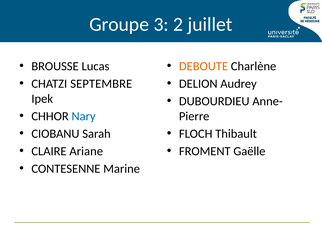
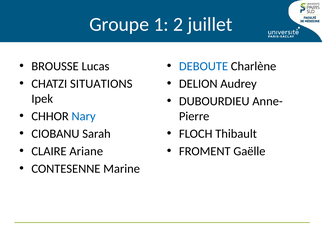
3: 3 -> 1 (161, 24)
DEBOUTE colour: orange -> blue (204, 66)
SEPTEMBRE: SEPTEMBRE -> SITUATIONS (101, 84)
